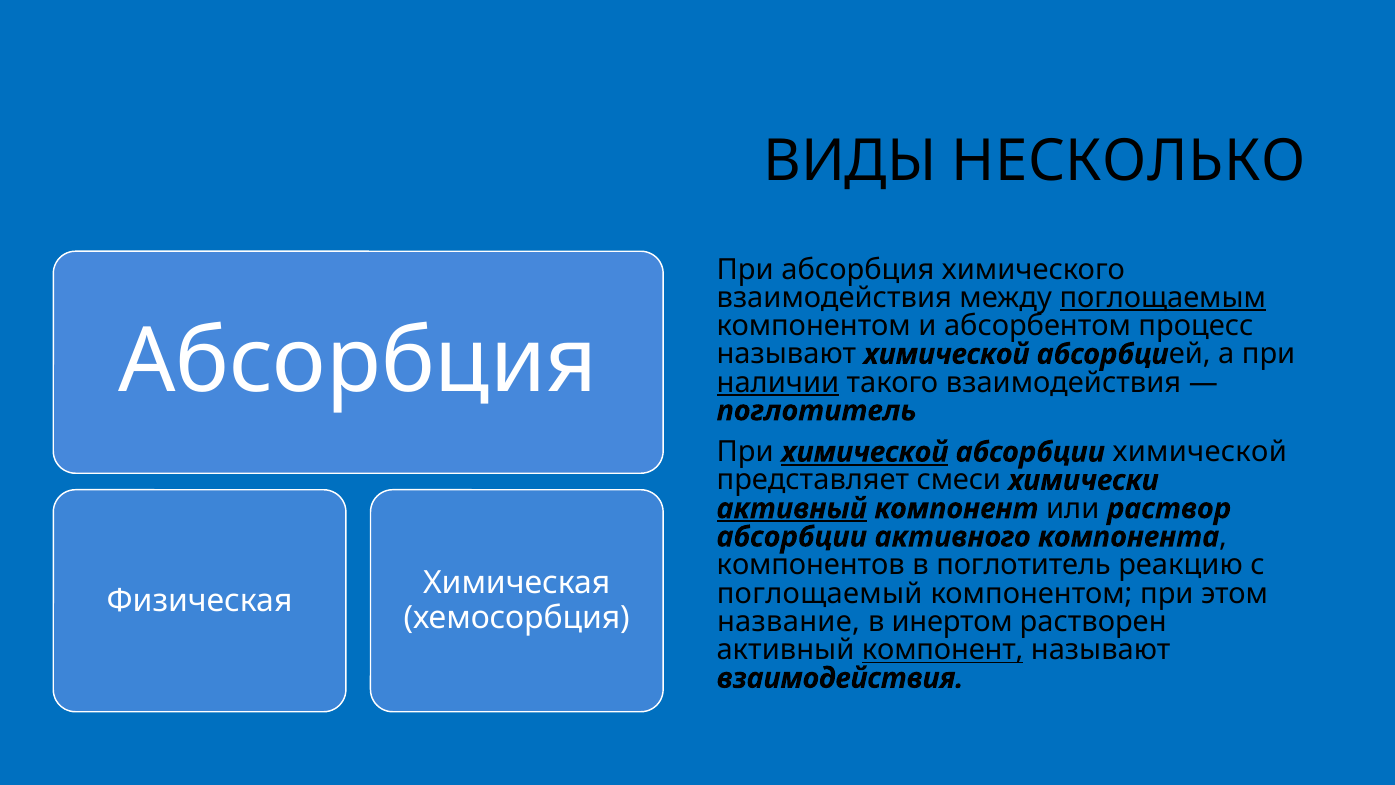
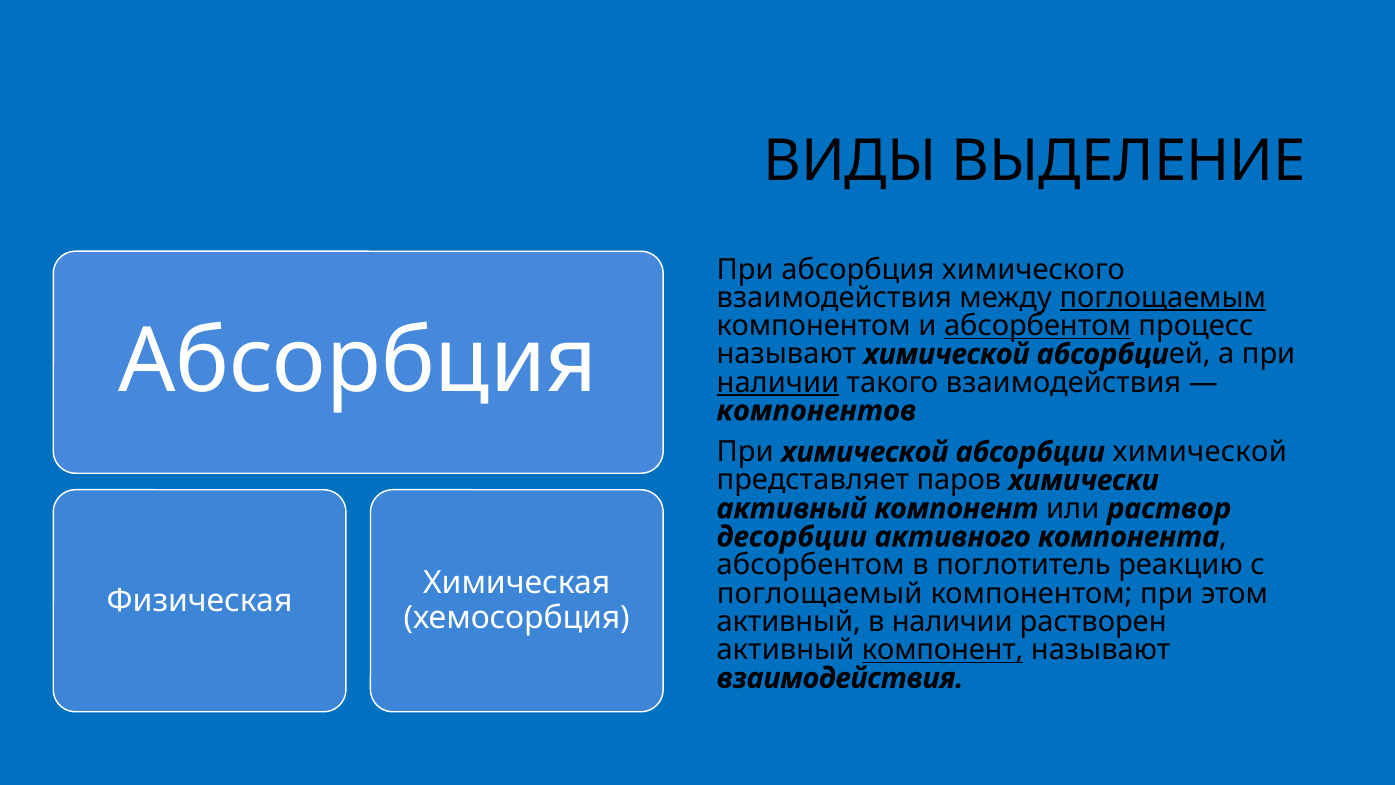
НЕСКОЛЬКО: НЕСКОЛЬКО -> ВЫДЕЛЕНИЕ (1129, 161)
абсорбентом underline: none -> present (1037, 326)
поглотитель: поглотитель -> компонентов (816, 411)
химической underline: present -> none (865, 452)
смеси: смеси -> паров (959, 480)
активный underline: present -> none (792, 508)
абсорбции: абсорбции -> десорбции (792, 537)
компонентов: компонентов -> абсорбентом (811, 565)
название: название -> активный (789, 621)
в инертом: инертом -> наличии (952, 621)
